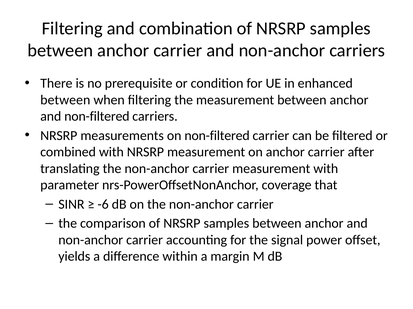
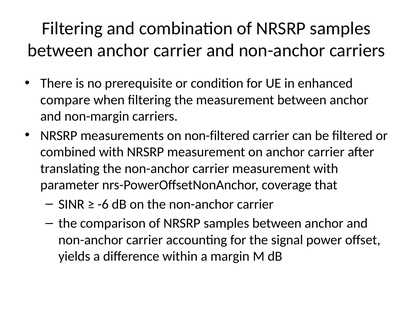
between: between -> compare (65, 100)
and non-filtered: non-filtered -> non-margin (97, 117)
